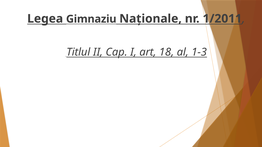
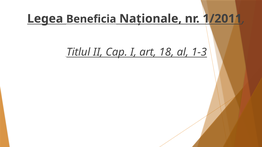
Gimnaziu: Gimnaziu -> Beneficia (91, 19)
